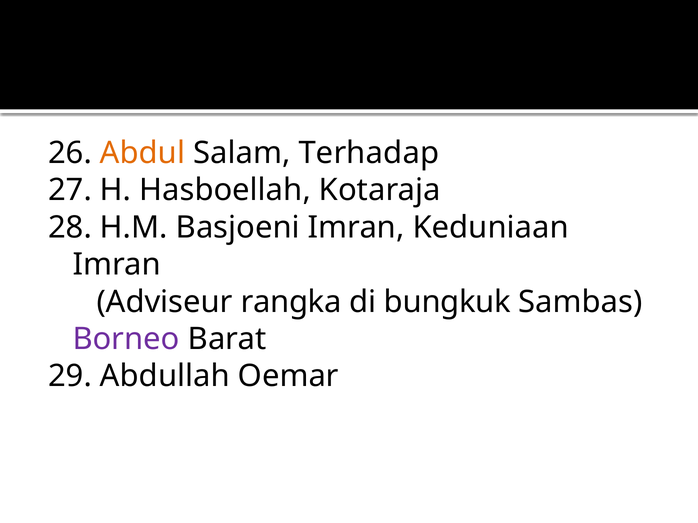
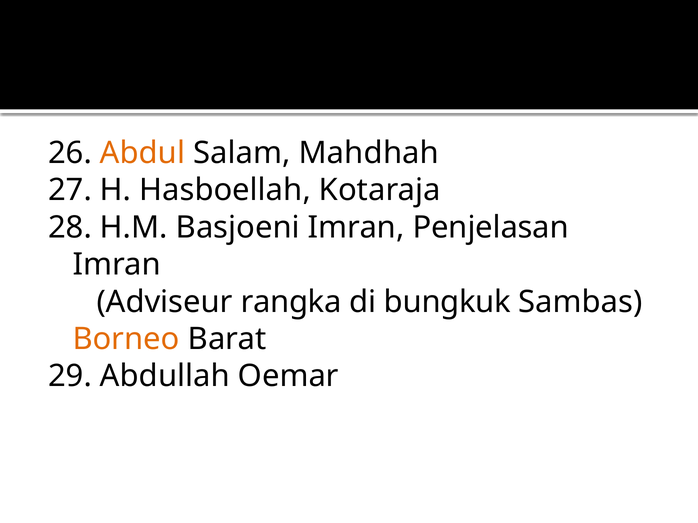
Terhadap: Terhadap -> Mahdhah (369, 153)
Keduniaan: Keduniaan -> Penjelasan (491, 228)
Borneo colour: purple -> orange (126, 339)
